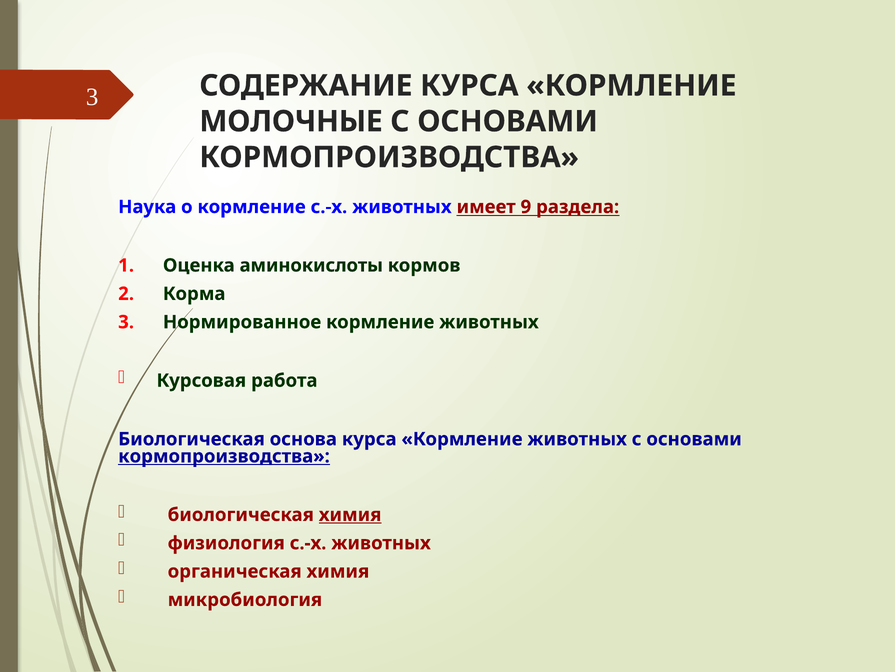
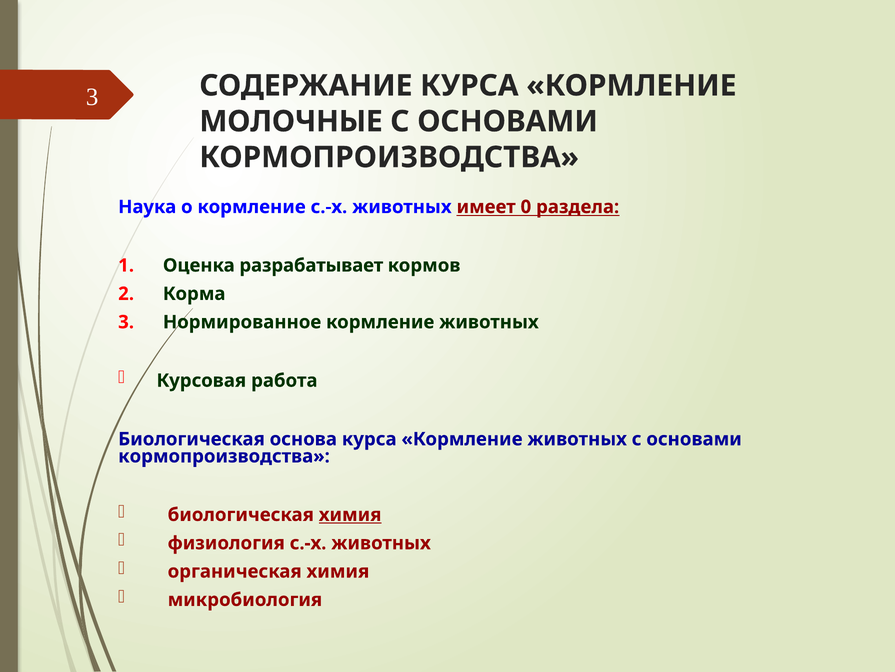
9: 9 -> 0 (526, 207)
аминокислоты: аминокислоты -> разрабатывает (311, 265)
кормопроизводства underline: present -> none (224, 456)
